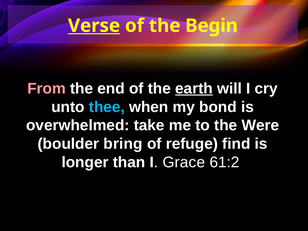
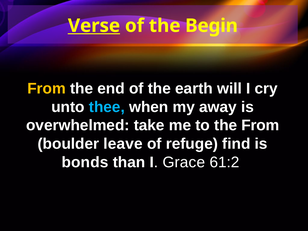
From colour: pink -> yellow (47, 88)
earth underline: present -> none (194, 88)
bond: bond -> away (218, 107)
the Were: Were -> From (260, 125)
bring: bring -> leave (123, 144)
longer: longer -> bonds (85, 162)
